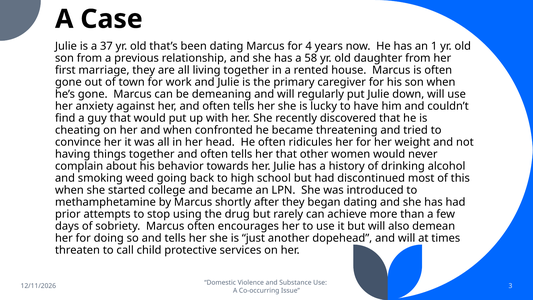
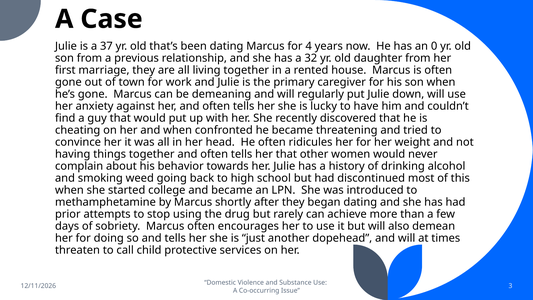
1: 1 -> 0 (434, 46)
58: 58 -> 32 (311, 58)
